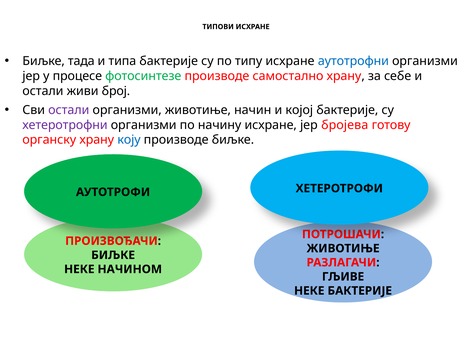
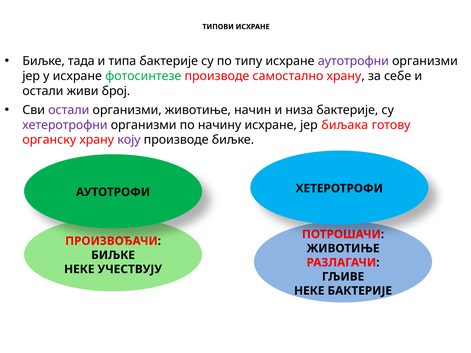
аутотрофни colour: blue -> purple (353, 61)
у процесе: процесе -> исхране (77, 76)
којој: којој -> низа (299, 110)
бројева: бројева -> биљака (345, 125)
коју colour: blue -> purple (129, 140)
НАЧИНОМ: НАЧИНОМ -> УЧЕСТВУЈУ (130, 269)
